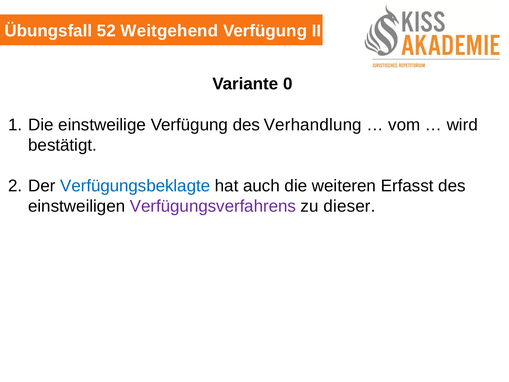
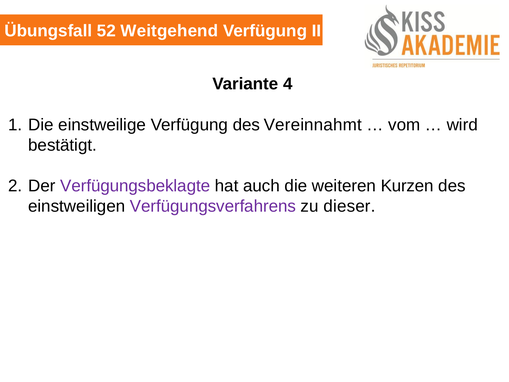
0: 0 -> 4 (288, 84)
Verhandlung: Verhandlung -> Vereinnahmt (313, 125)
Verfügungsbeklagte colour: blue -> purple (135, 186)
Erfasst: Erfasst -> Kurzen (407, 186)
